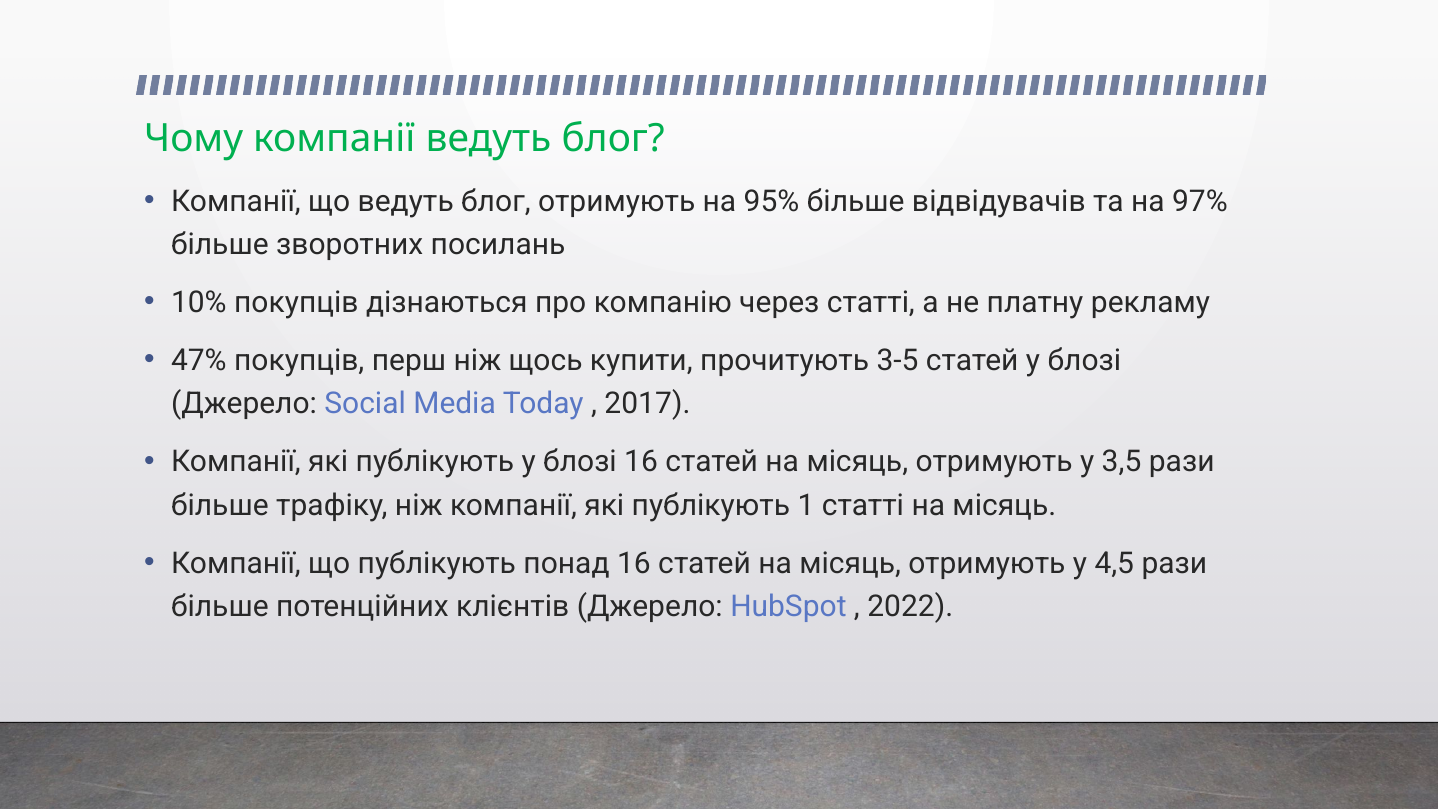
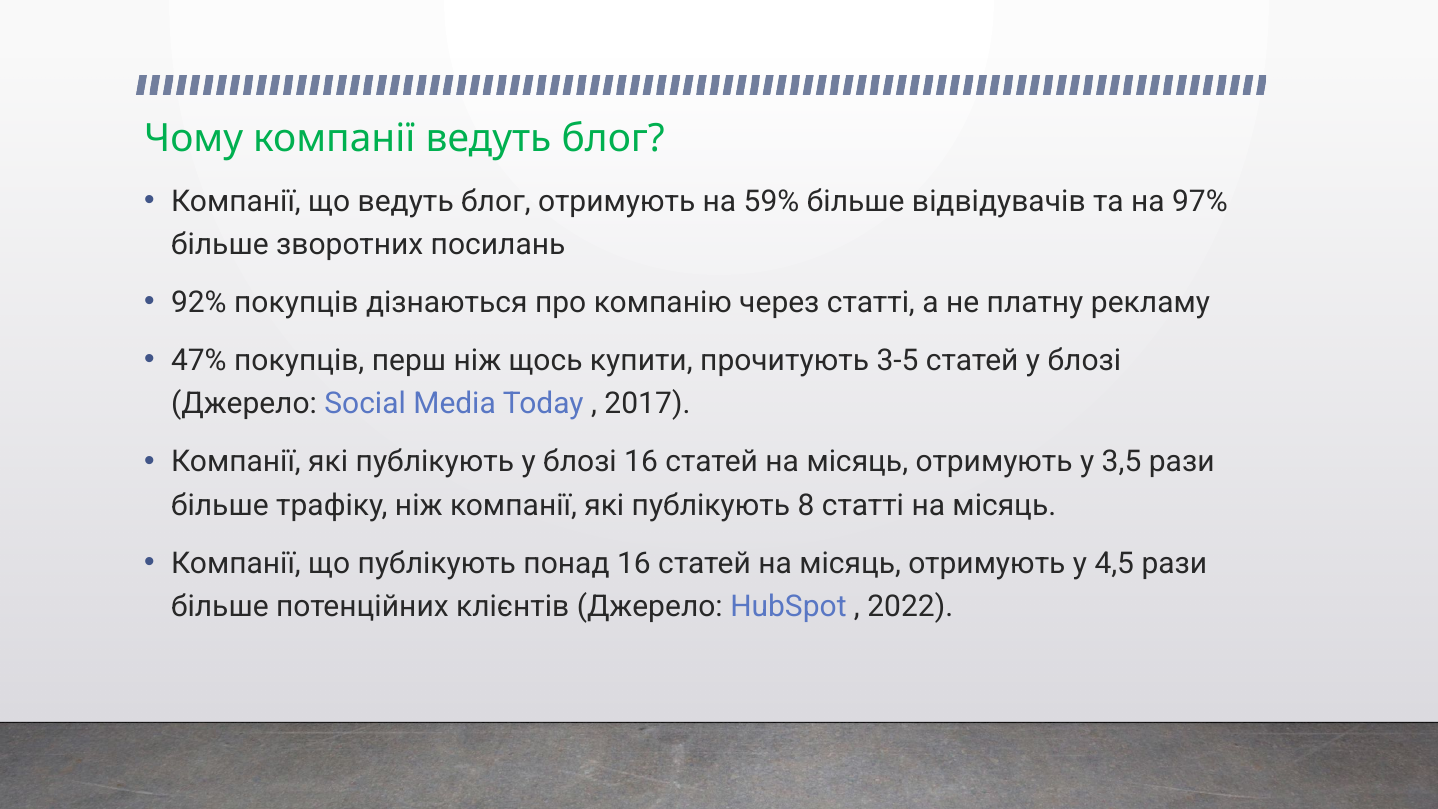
95%: 95% -> 59% (772, 201)
10%: 10% -> 92% (199, 302)
1: 1 -> 8 (806, 505)
